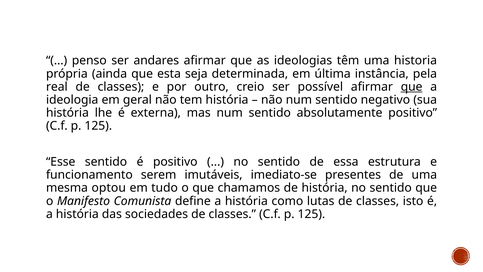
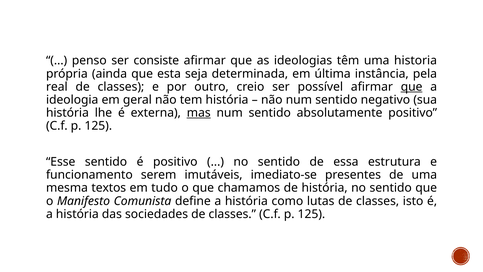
andares: andares -> consiste (156, 61)
mas underline: none -> present (199, 113)
optou: optou -> textos (109, 188)
